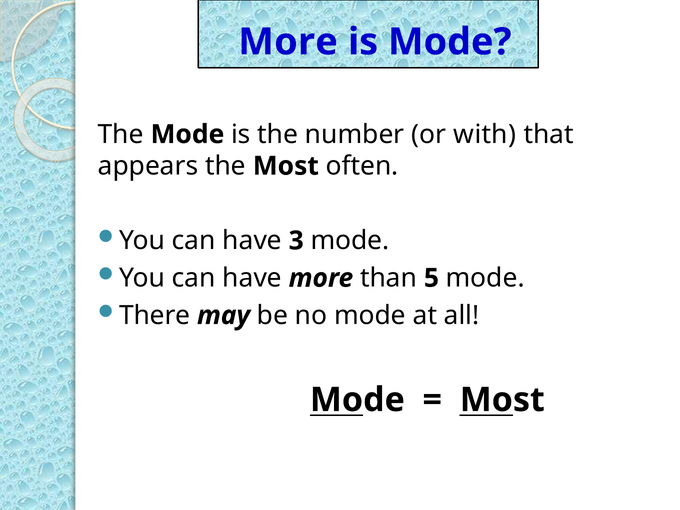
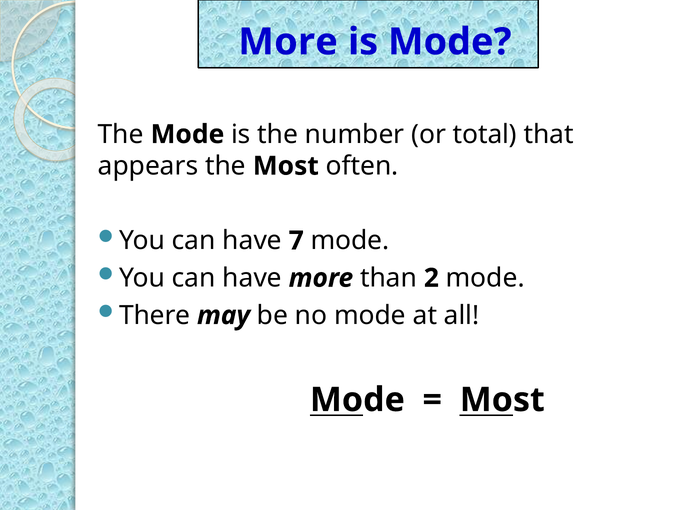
with: with -> total (485, 134)
3: 3 -> 7 (296, 241)
5: 5 -> 2 (431, 278)
